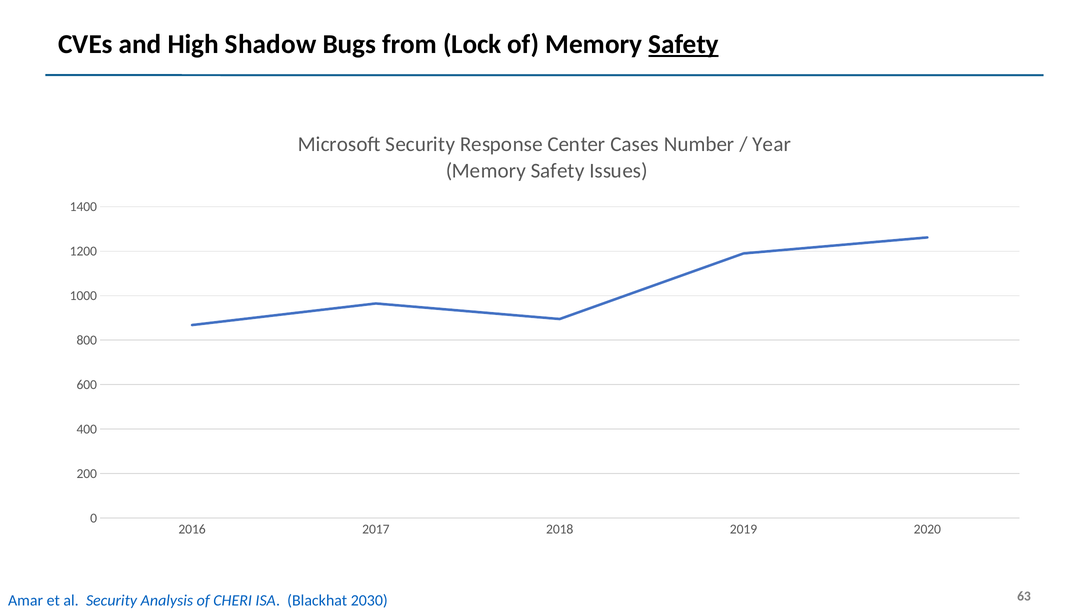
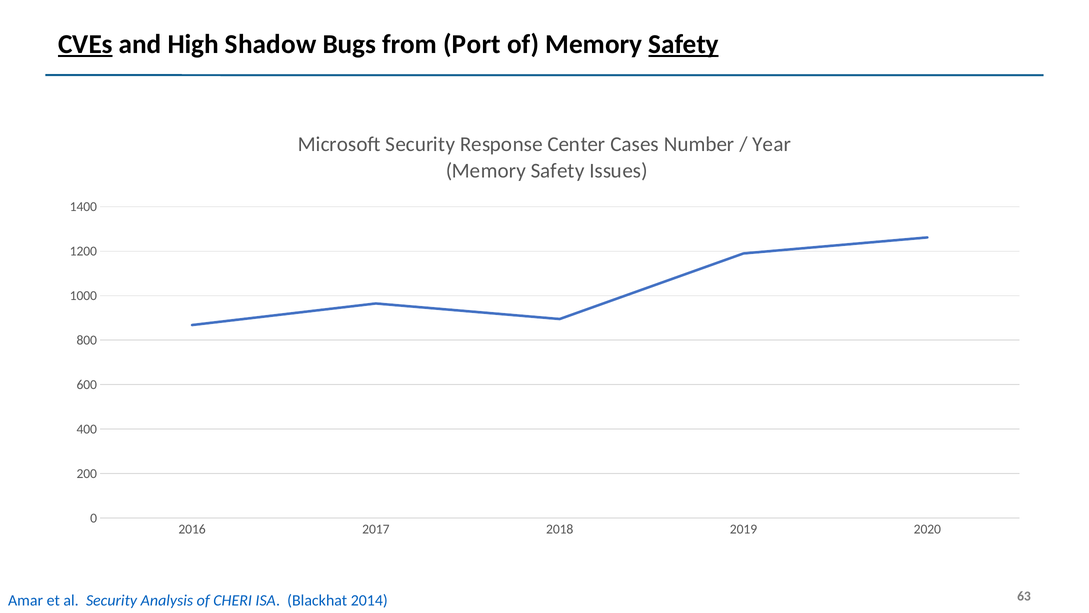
CVEs underline: none -> present (85, 44)
Lock: Lock -> Port (472, 44)
2030: 2030 -> 2014 (369, 600)
